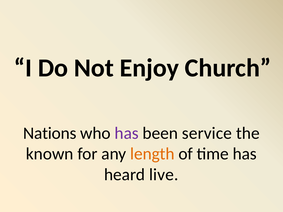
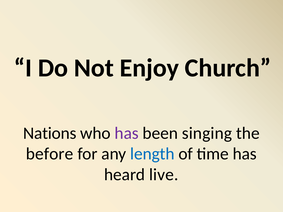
service: service -> singing (207, 133)
known: known -> before (50, 154)
length colour: orange -> blue (152, 154)
